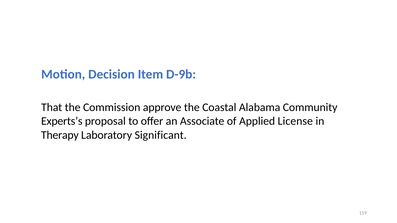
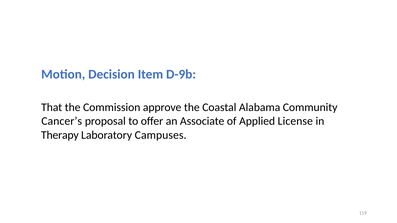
Experts’s: Experts’s -> Cancer’s (62, 121)
Significant: Significant -> Campuses (161, 135)
